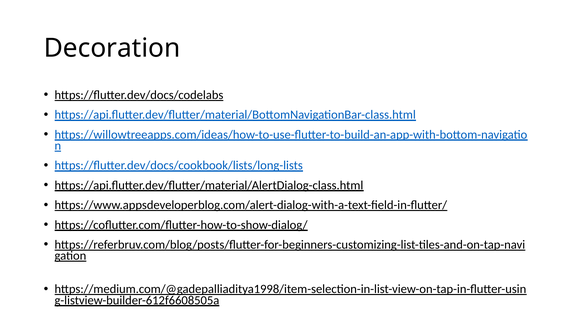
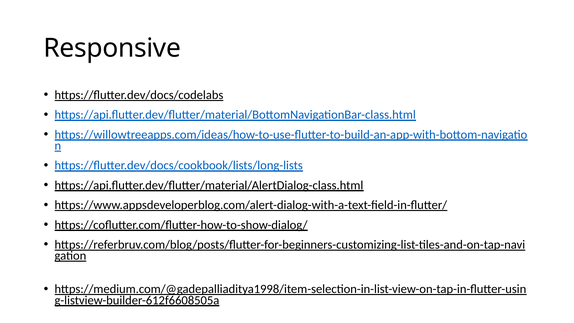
Decoration: Decoration -> Responsive (112, 48)
